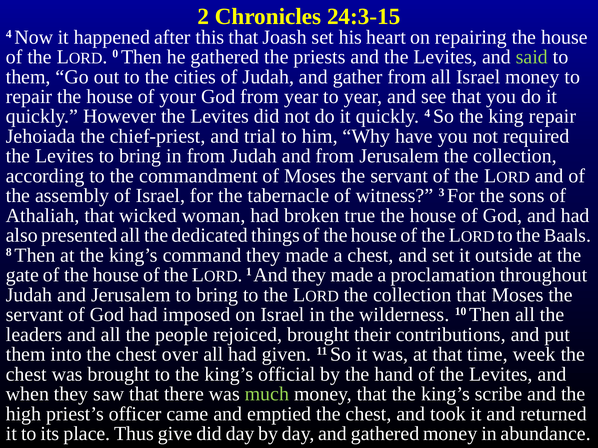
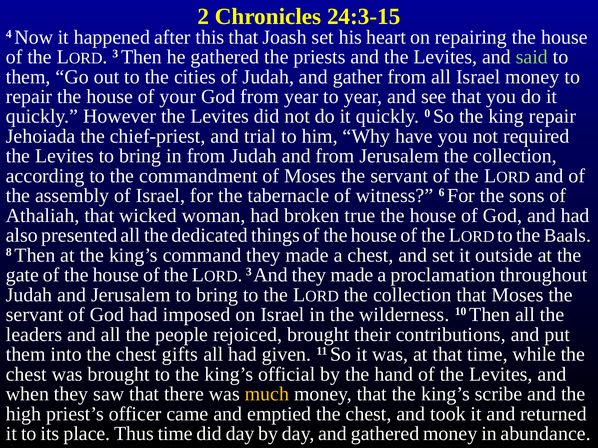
0: 0 -> 3 (115, 54)
quickly 4: 4 -> 0 (427, 113)
3: 3 -> 6 (441, 193)
1: 1 -> 3 (249, 272)
over: over -> gifts (180, 355)
week: week -> while (534, 355)
much colour: light green -> yellow (267, 394)
Thus give: give -> time (175, 434)
